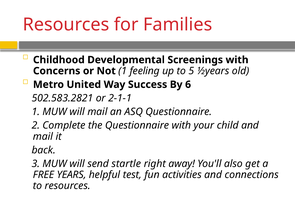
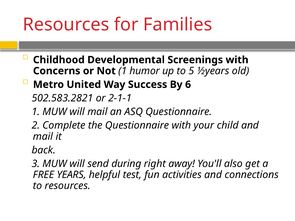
feeling: feeling -> humor (145, 71)
startle: startle -> during (126, 164)
